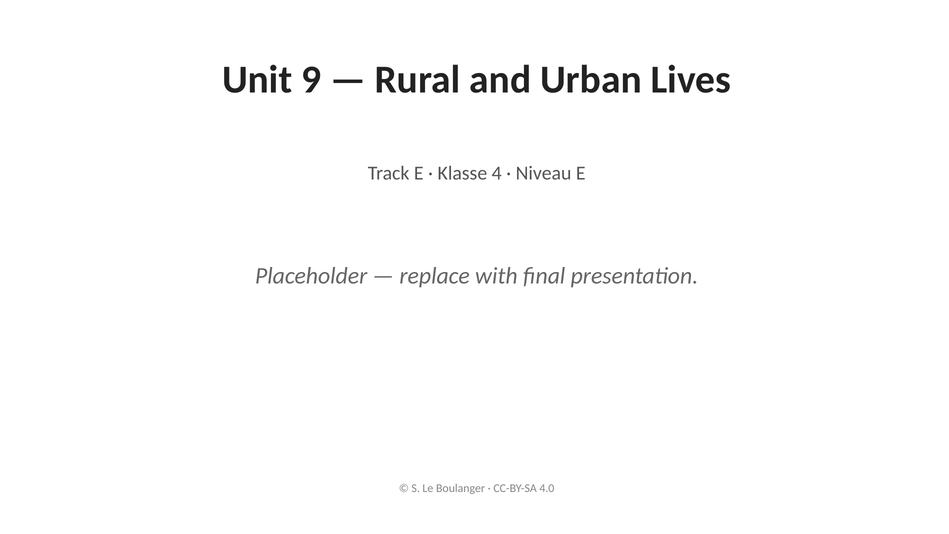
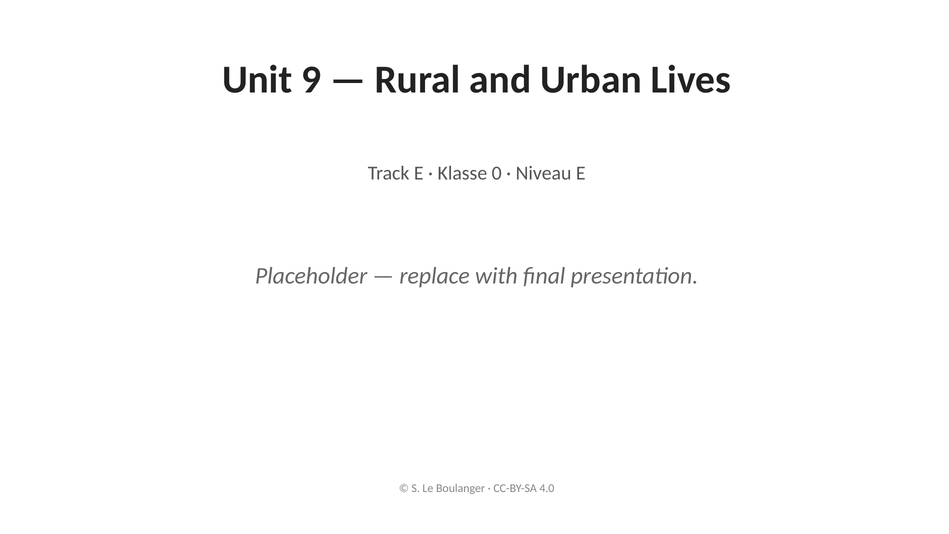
4: 4 -> 0 (497, 173)
